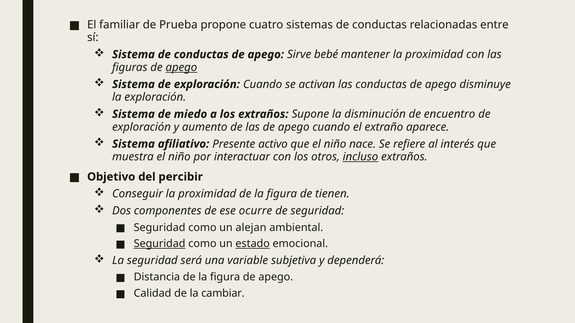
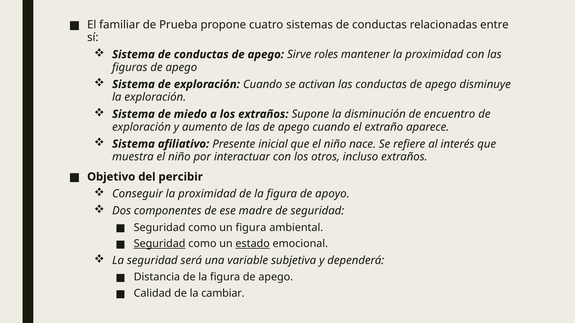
bebé: bebé -> roles (326, 55)
apego underline: present -> none (181, 67)
activo: activo -> inicial (273, 144)
incluso underline: present -> none (360, 157)
tienen: tienen -> apoyo (332, 194)
ocurre: ocurre -> madre (256, 211)
un alejan: alejan -> figura (251, 228)
